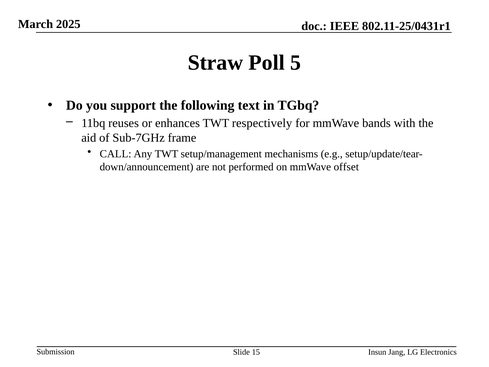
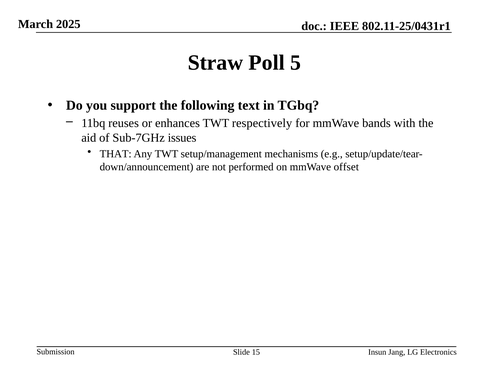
frame: frame -> issues (182, 138)
CALL: CALL -> THAT (116, 154)
